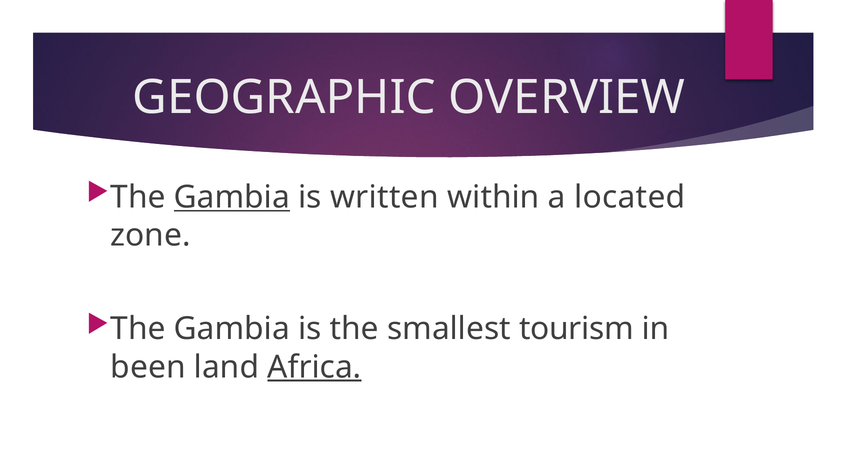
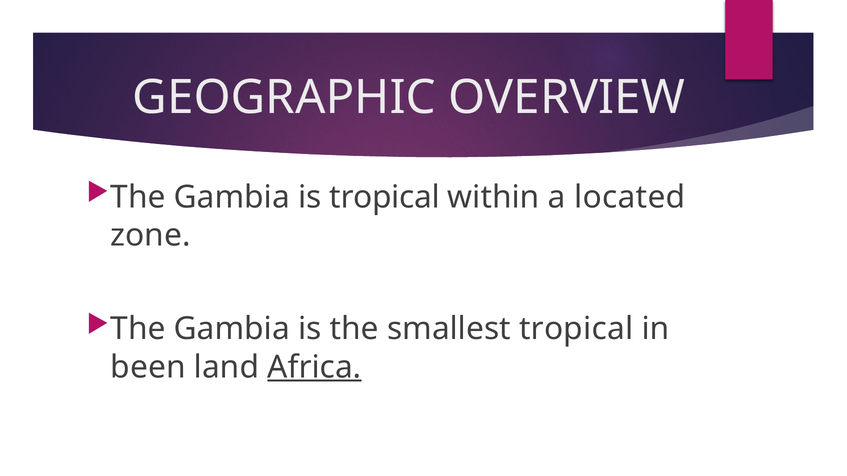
Gambia underline: present -> none (232, 197)
is written: written -> tropical (385, 197)
smallest tourism: tourism -> tropical (576, 329)
